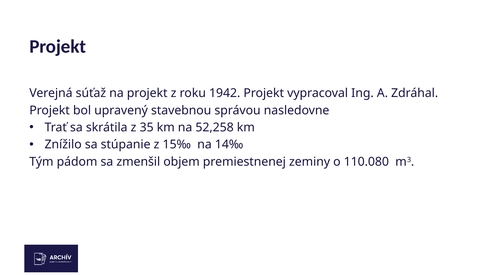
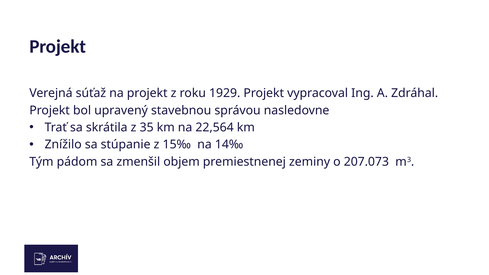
1942: 1942 -> 1929 (225, 93)
52,258: 52,258 -> 22,564 (215, 128)
110.080: 110.080 -> 207.073 (366, 162)
